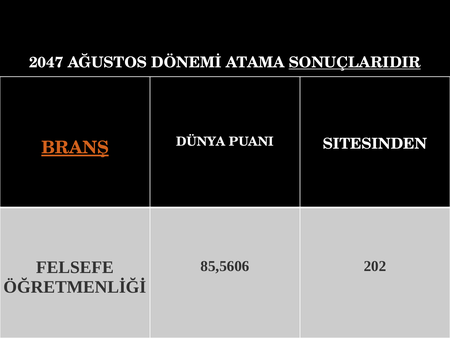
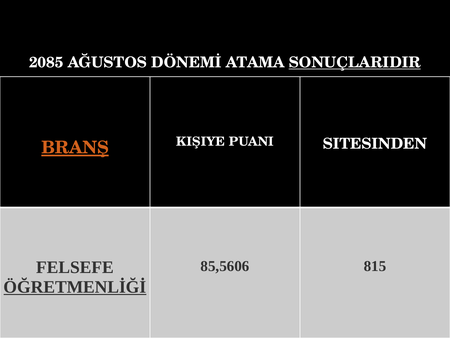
2047: 2047 -> 2085 (46, 62)
DÜNYA: DÜNYA -> KIŞIYE (201, 142)
202: 202 -> 815 (375, 266)
ÖĞRETMENLİĞİ underline: none -> present (75, 286)
